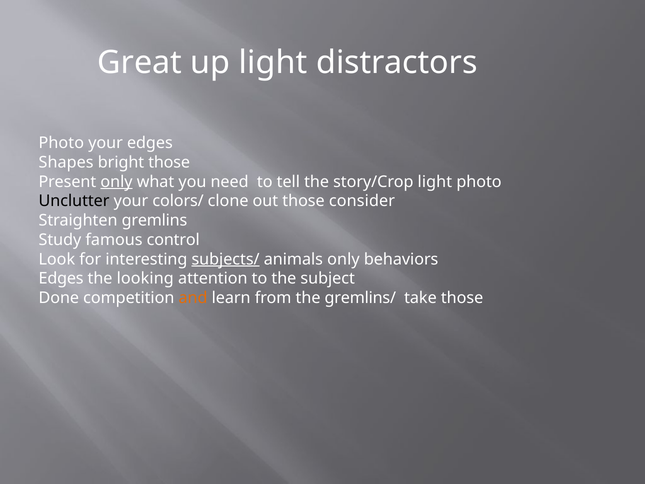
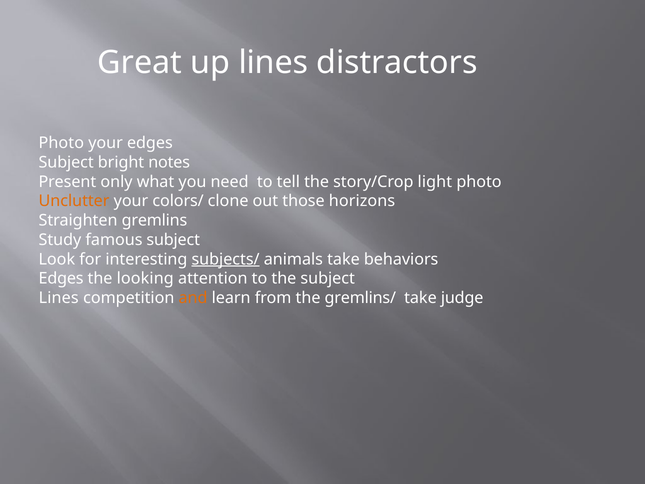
up light: light -> lines (273, 62)
Shapes: Shapes -> Subject (66, 162)
bright those: those -> notes (169, 162)
only underline: present -> none (117, 182)
Unclutter colour: black -> orange (74, 201)
consider: consider -> horizons (362, 201)
famous control: control -> subject (173, 240)
animals only: only -> take (343, 259)
Done: Done -> Lines (59, 298)
take those: those -> judge (462, 298)
